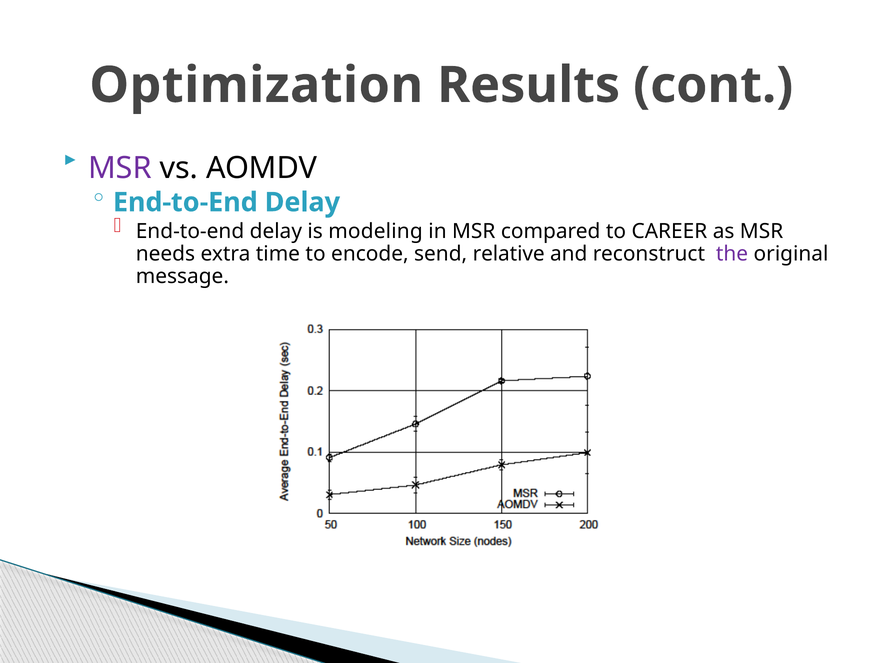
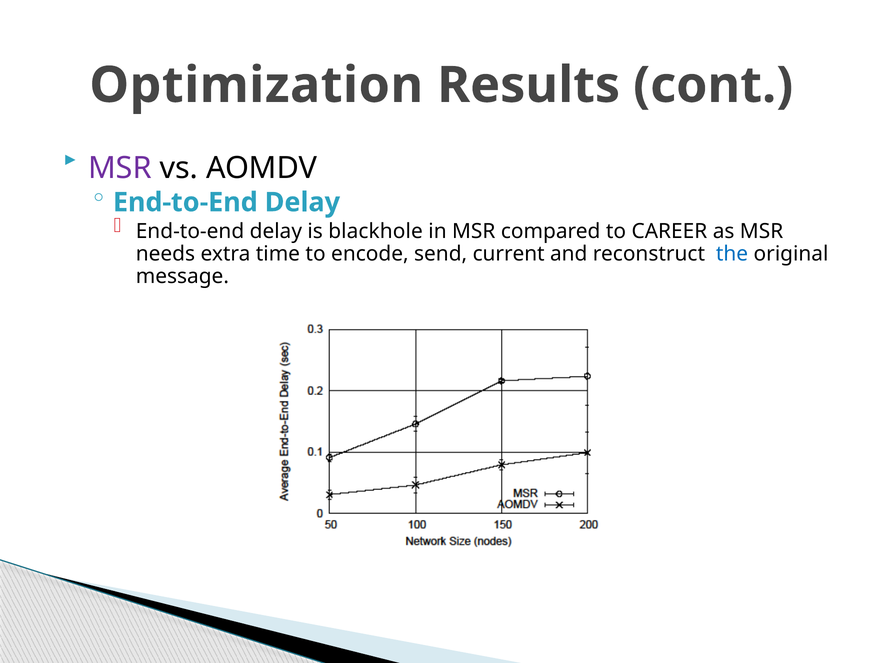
modeling: modeling -> blackhole (376, 231)
relative: relative -> current (509, 253)
the colour: purple -> blue (732, 253)
